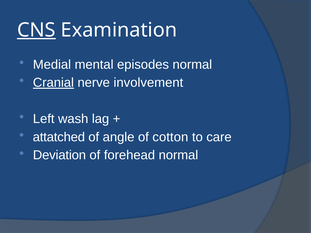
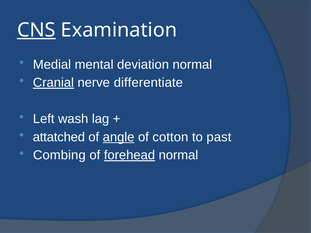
episodes: episodes -> deviation (143, 65)
involvement: involvement -> differentiate (148, 83)
angle underline: none -> present (119, 137)
care: care -> past (219, 137)
Deviation: Deviation -> Combing (59, 155)
forehead underline: none -> present (129, 155)
